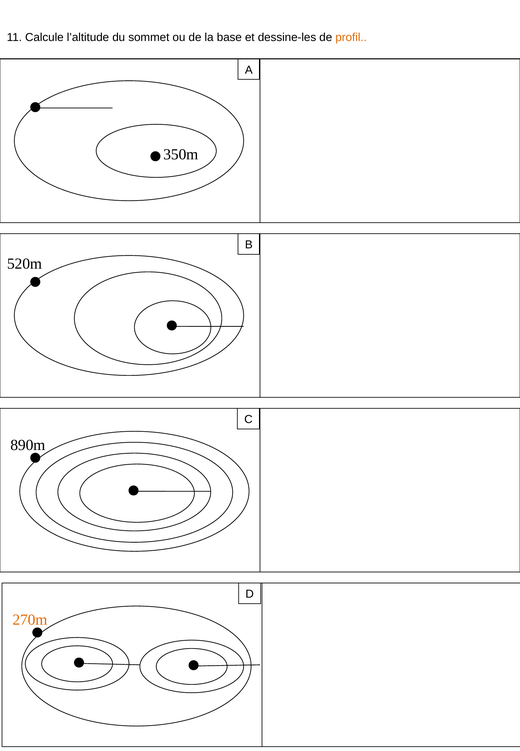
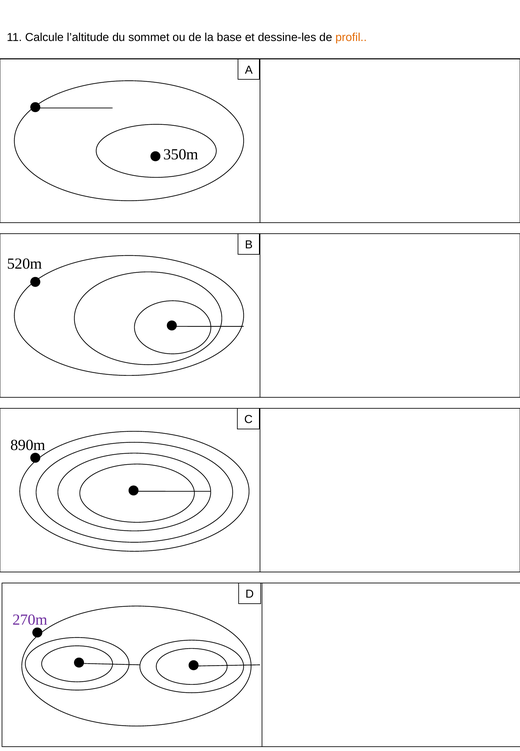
270m colour: orange -> purple (30, 620)
